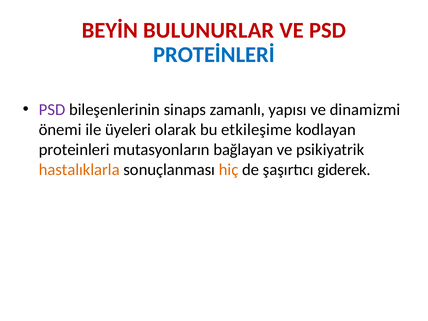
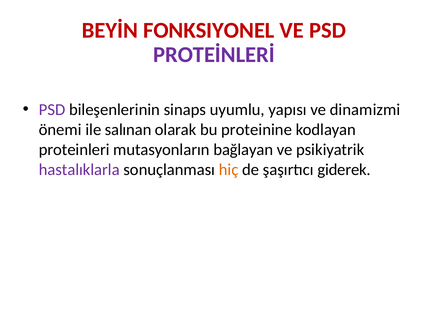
BULUNURLAR: BULUNURLAR -> FONKSIYONEL (209, 30)
PROTEİNLERİ colour: blue -> purple (214, 55)
zamanlı: zamanlı -> uyumlu (237, 110)
üyeleri: üyeleri -> salınan (128, 130)
etkileşime: etkileşime -> proteinine (257, 130)
hastalıklarla colour: orange -> purple (79, 170)
